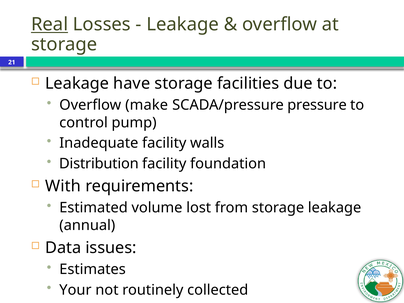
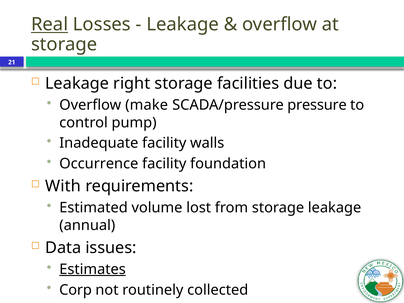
have: have -> right (132, 84)
Distribution: Distribution -> Occurrence (99, 164)
Estimates underline: none -> present (93, 269)
Your: Your -> Corp (76, 290)
